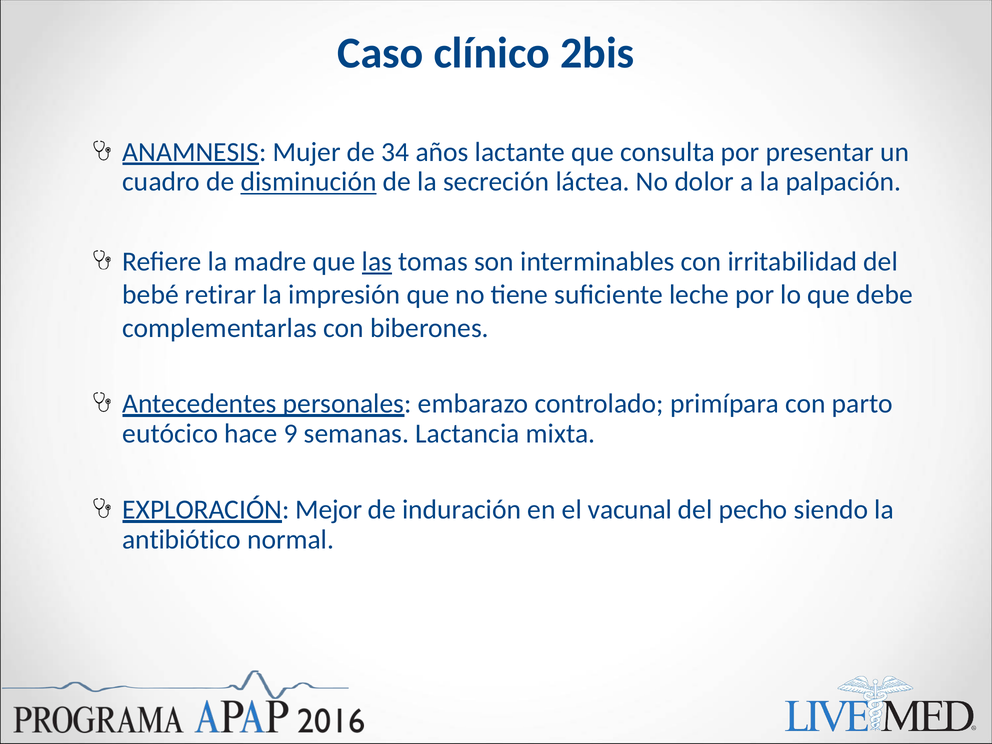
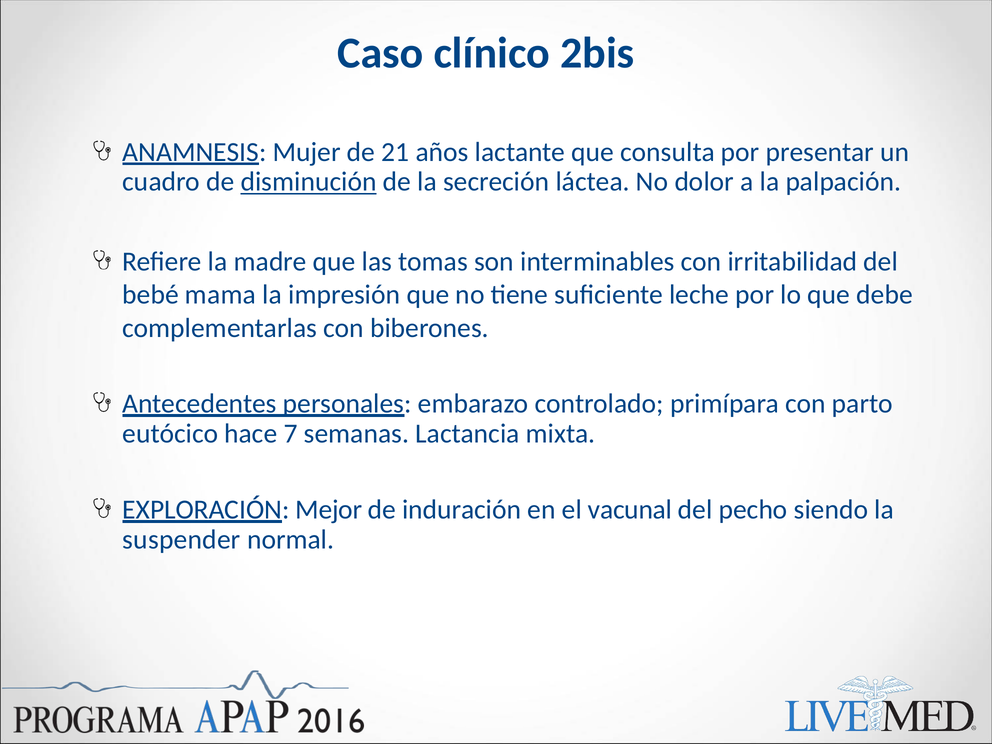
34: 34 -> 21 (395, 152)
las underline: present -> none (377, 262)
retirar: retirar -> mama (220, 295)
9: 9 -> 7 (291, 433)
antibiótico: antibiótico -> suspender (181, 539)
